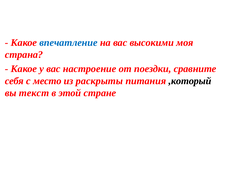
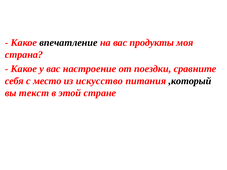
впечатление colour: blue -> black (68, 43)
высокими: высокими -> продукты (152, 43)
раскрыты: раскрыты -> искусство (99, 81)
